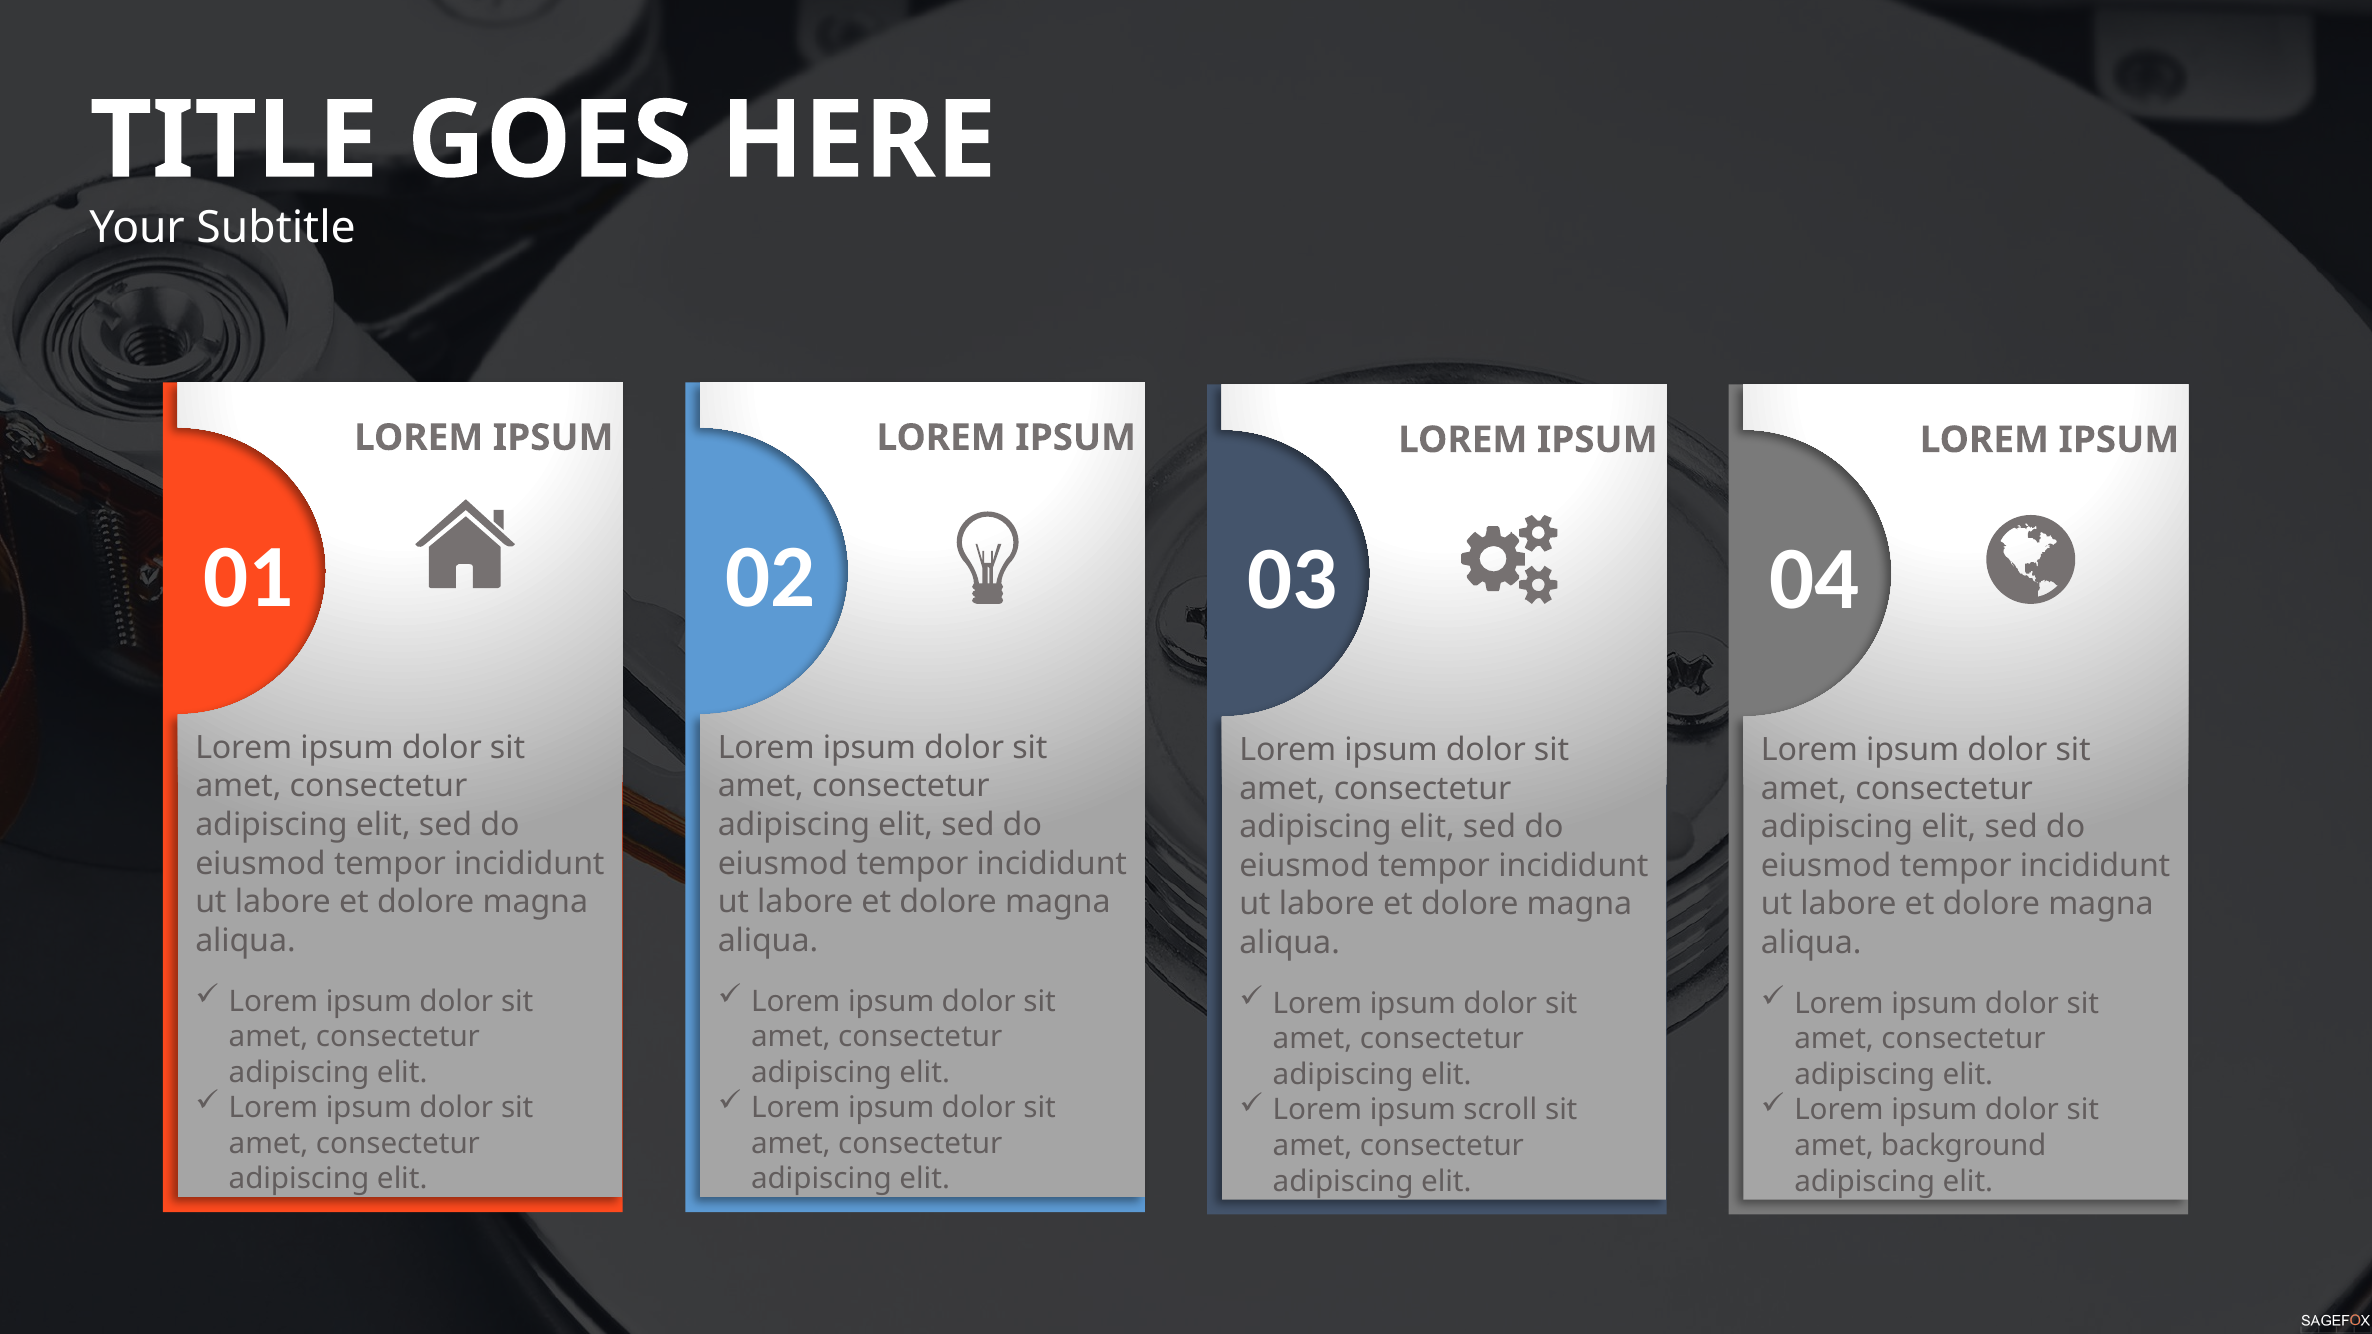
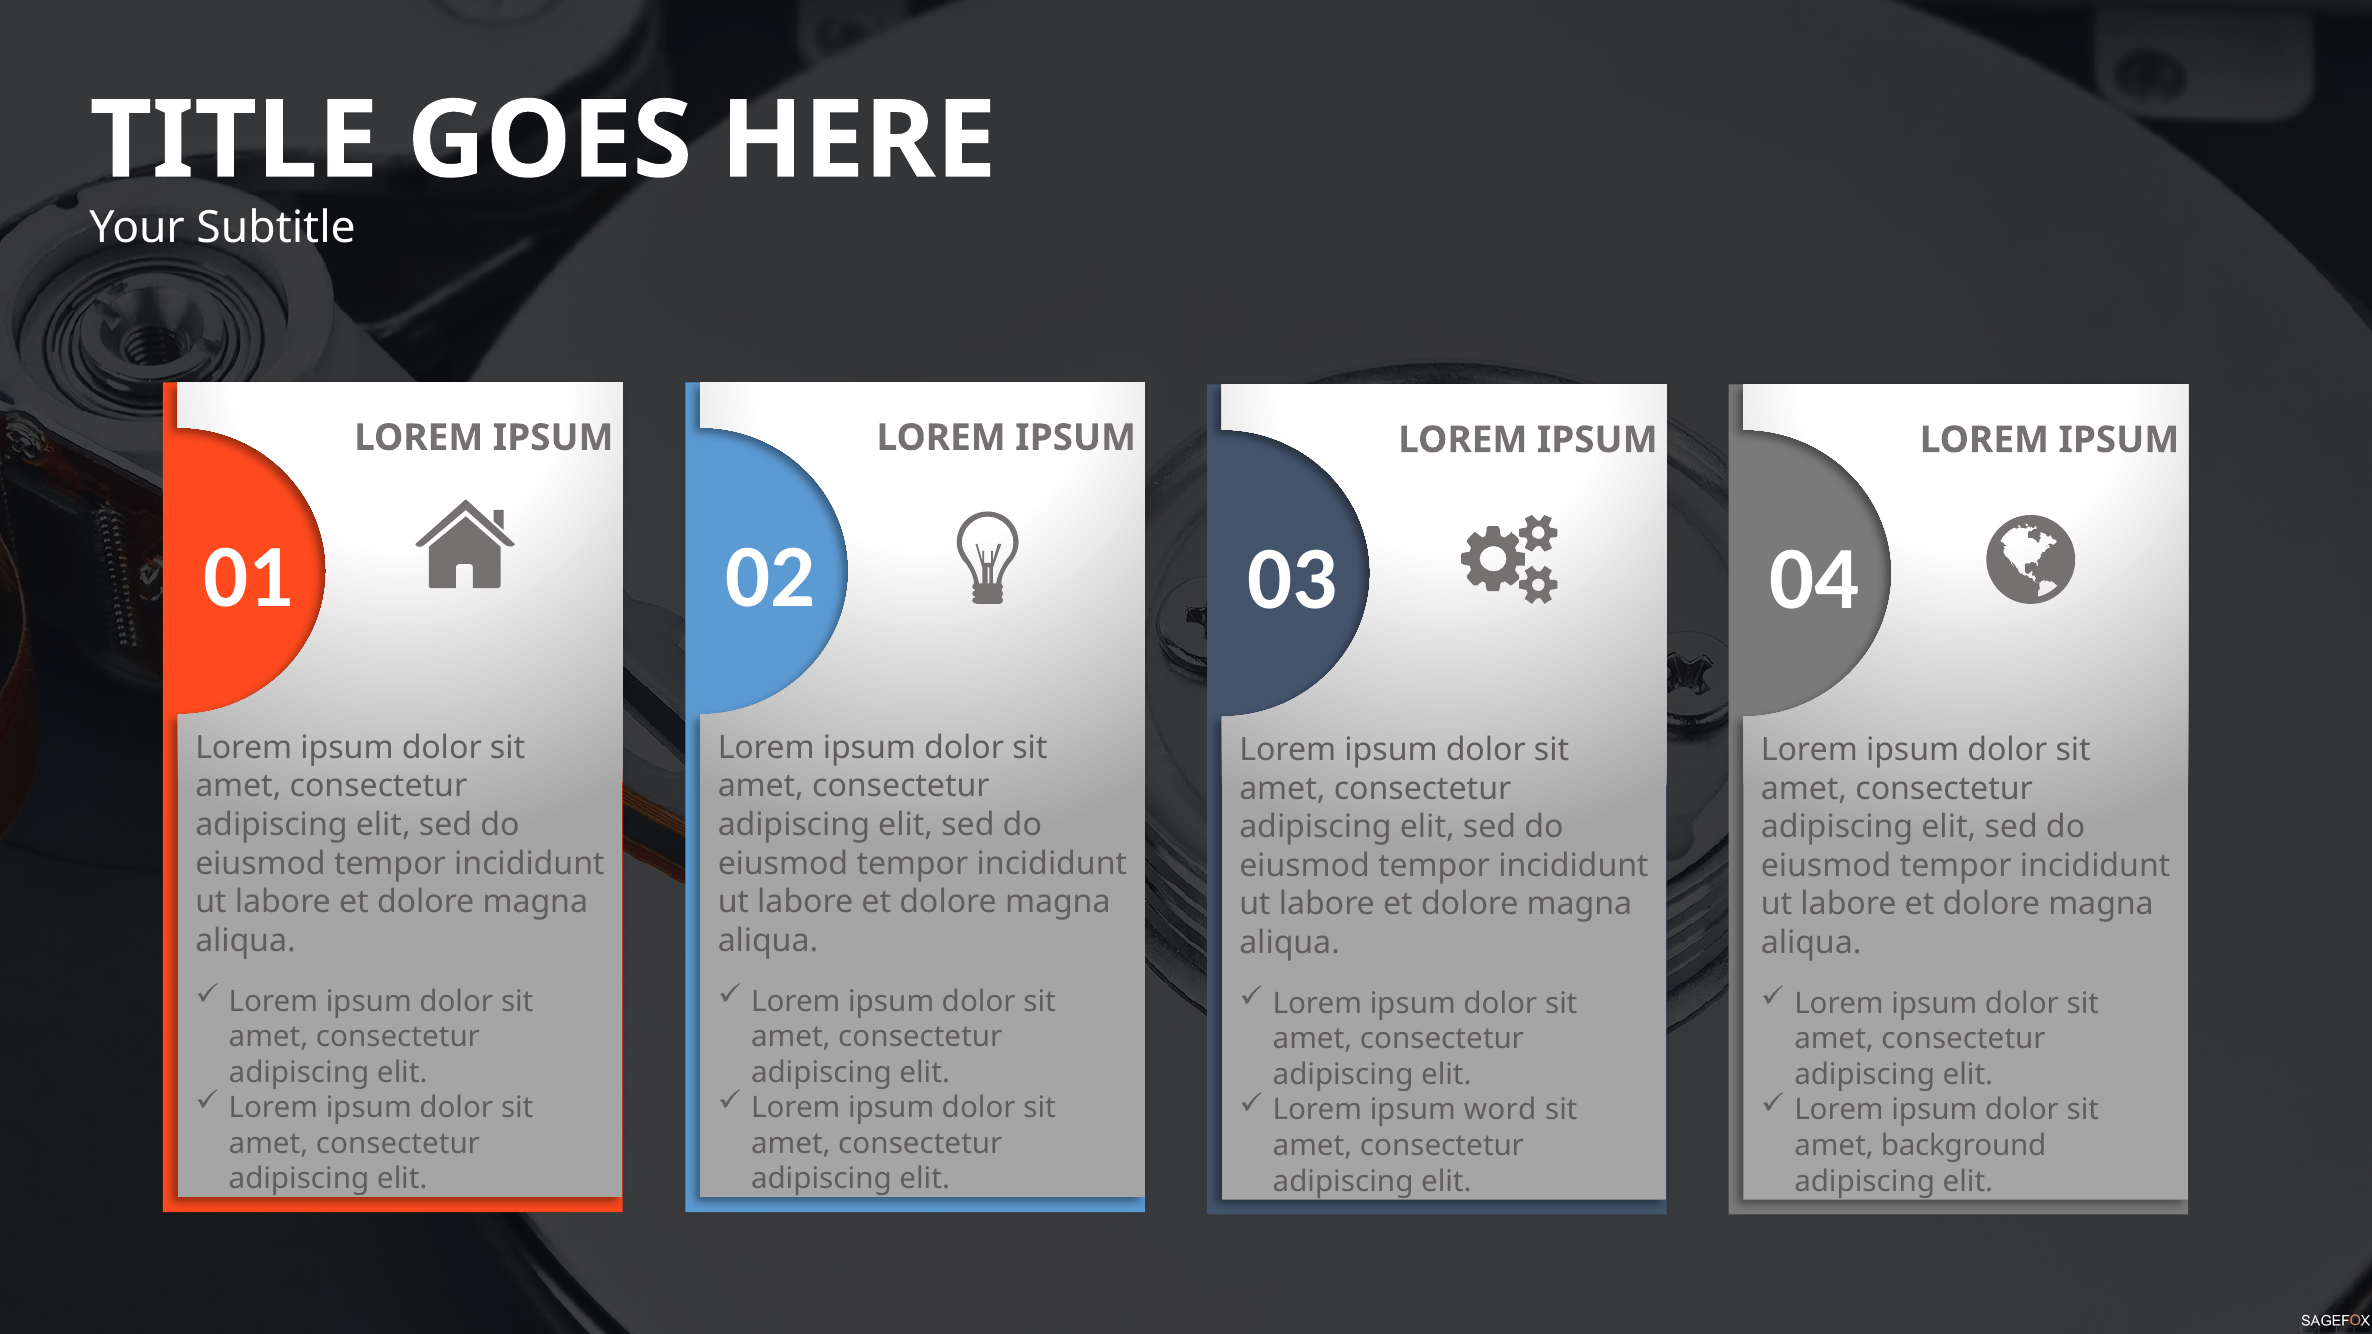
scroll: scroll -> word (1500, 1110)
